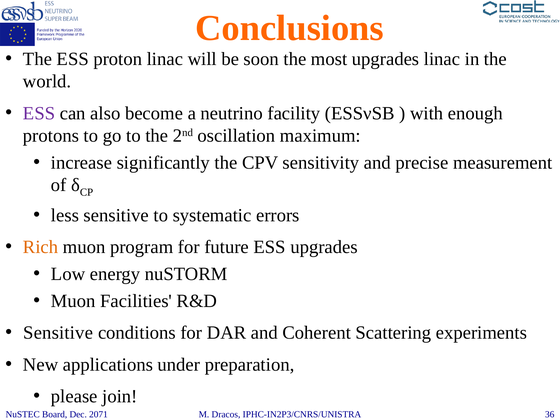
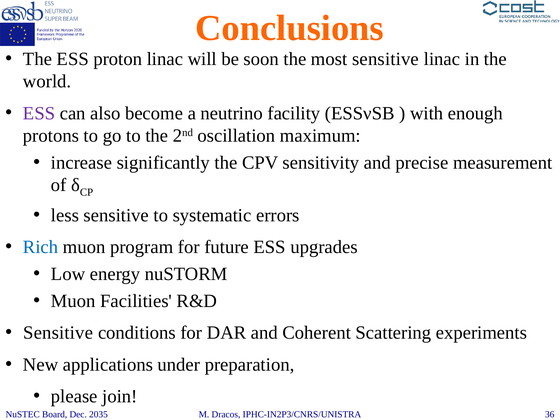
most upgrades: upgrades -> sensitive (386, 59)
Rich colour: orange -> blue (41, 247)
2071: 2071 -> 2035 (98, 415)
